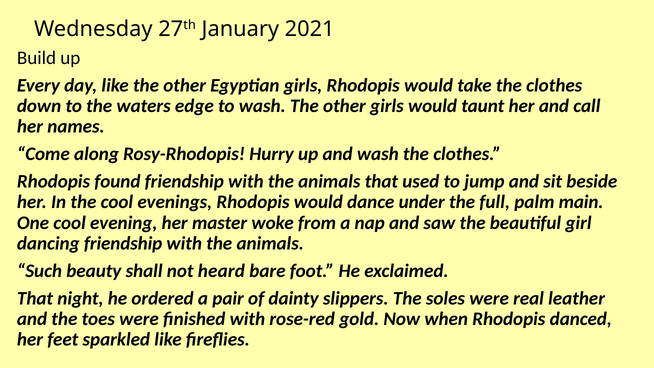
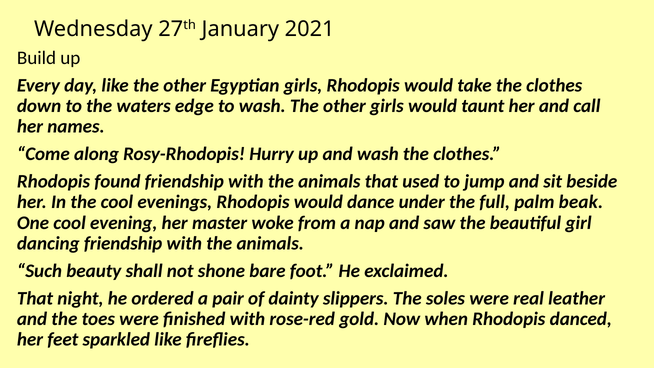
main: main -> beak (581, 202)
heard: heard -> shone (221, 271)
